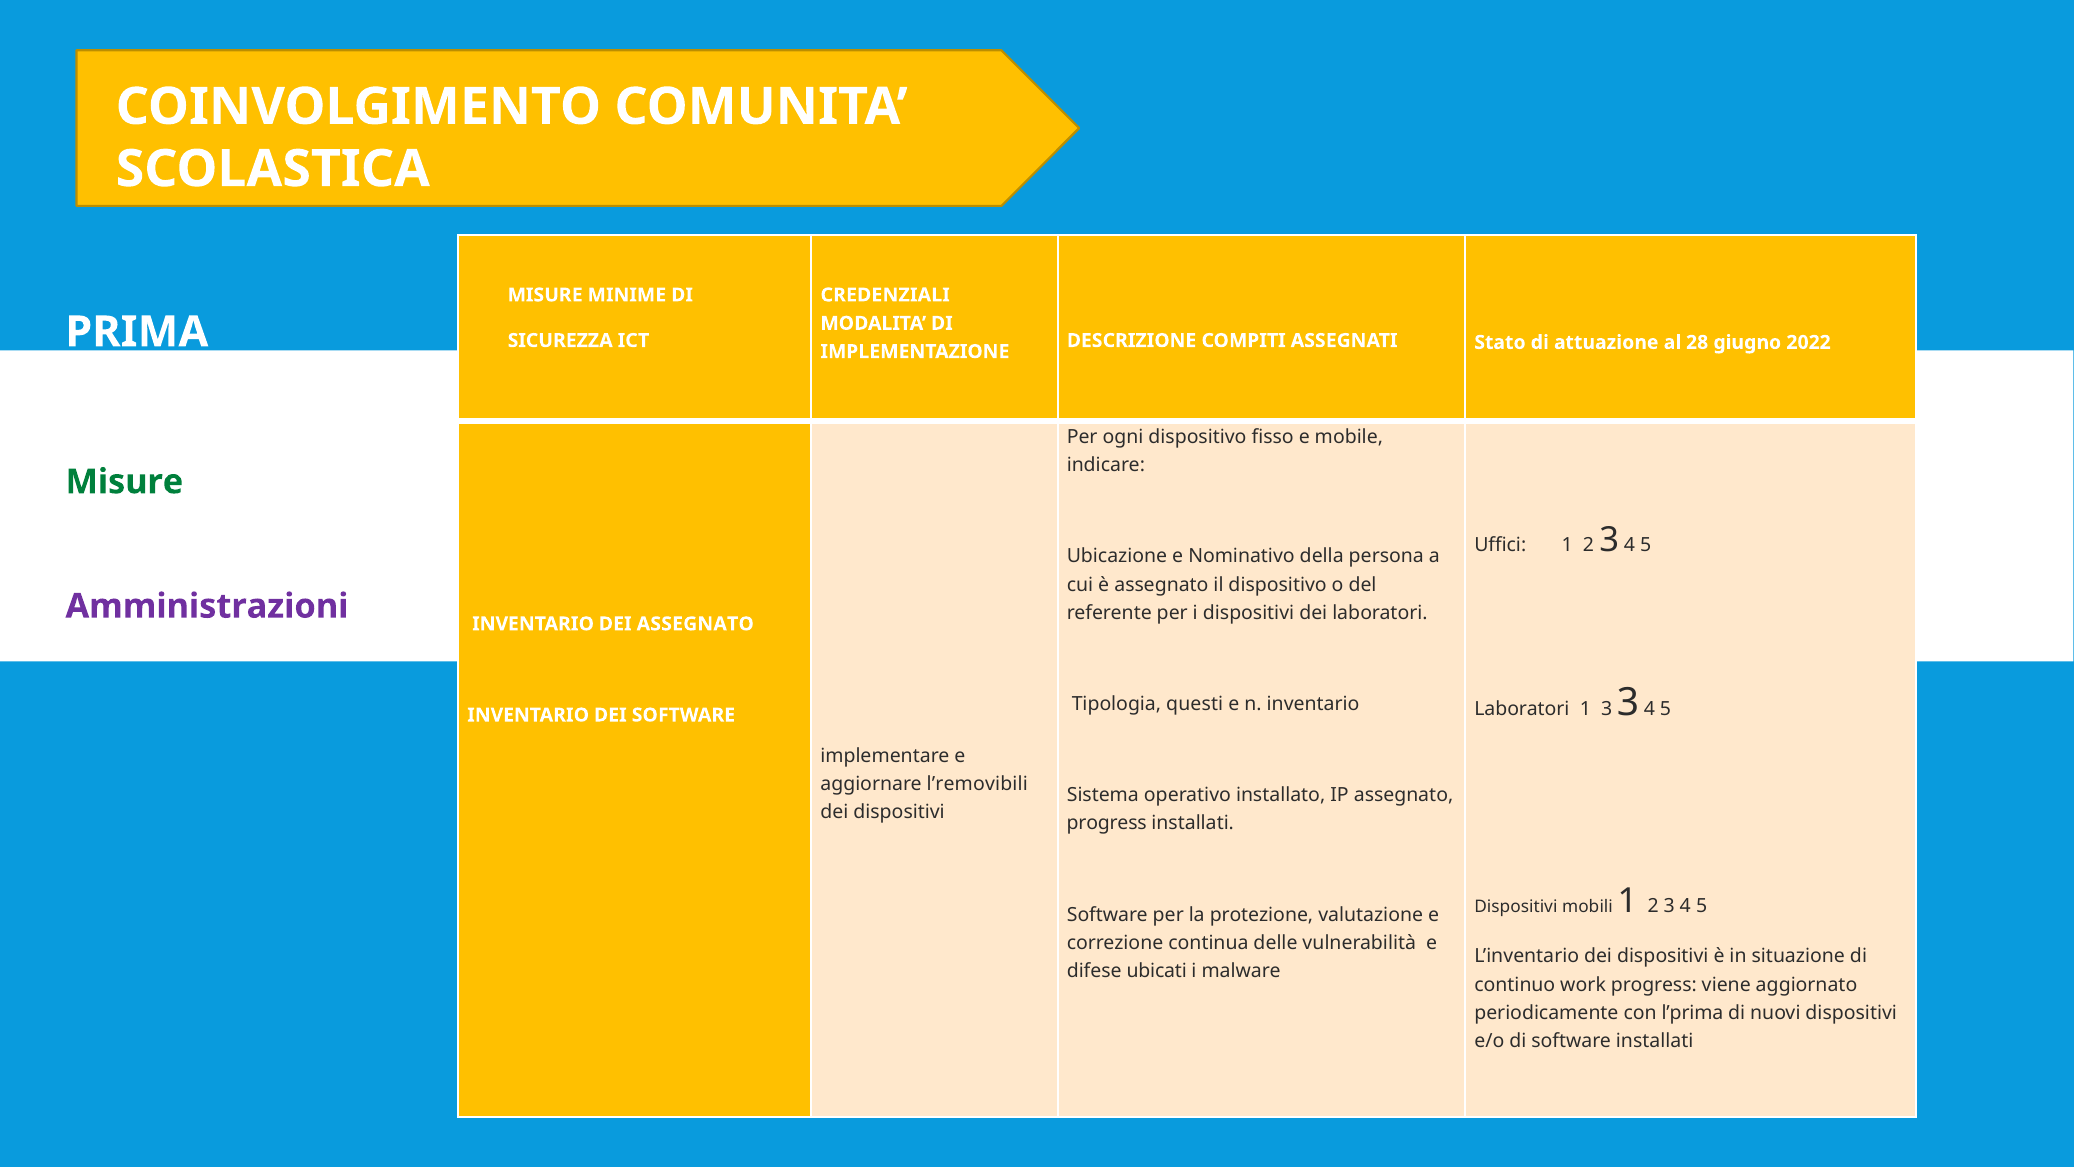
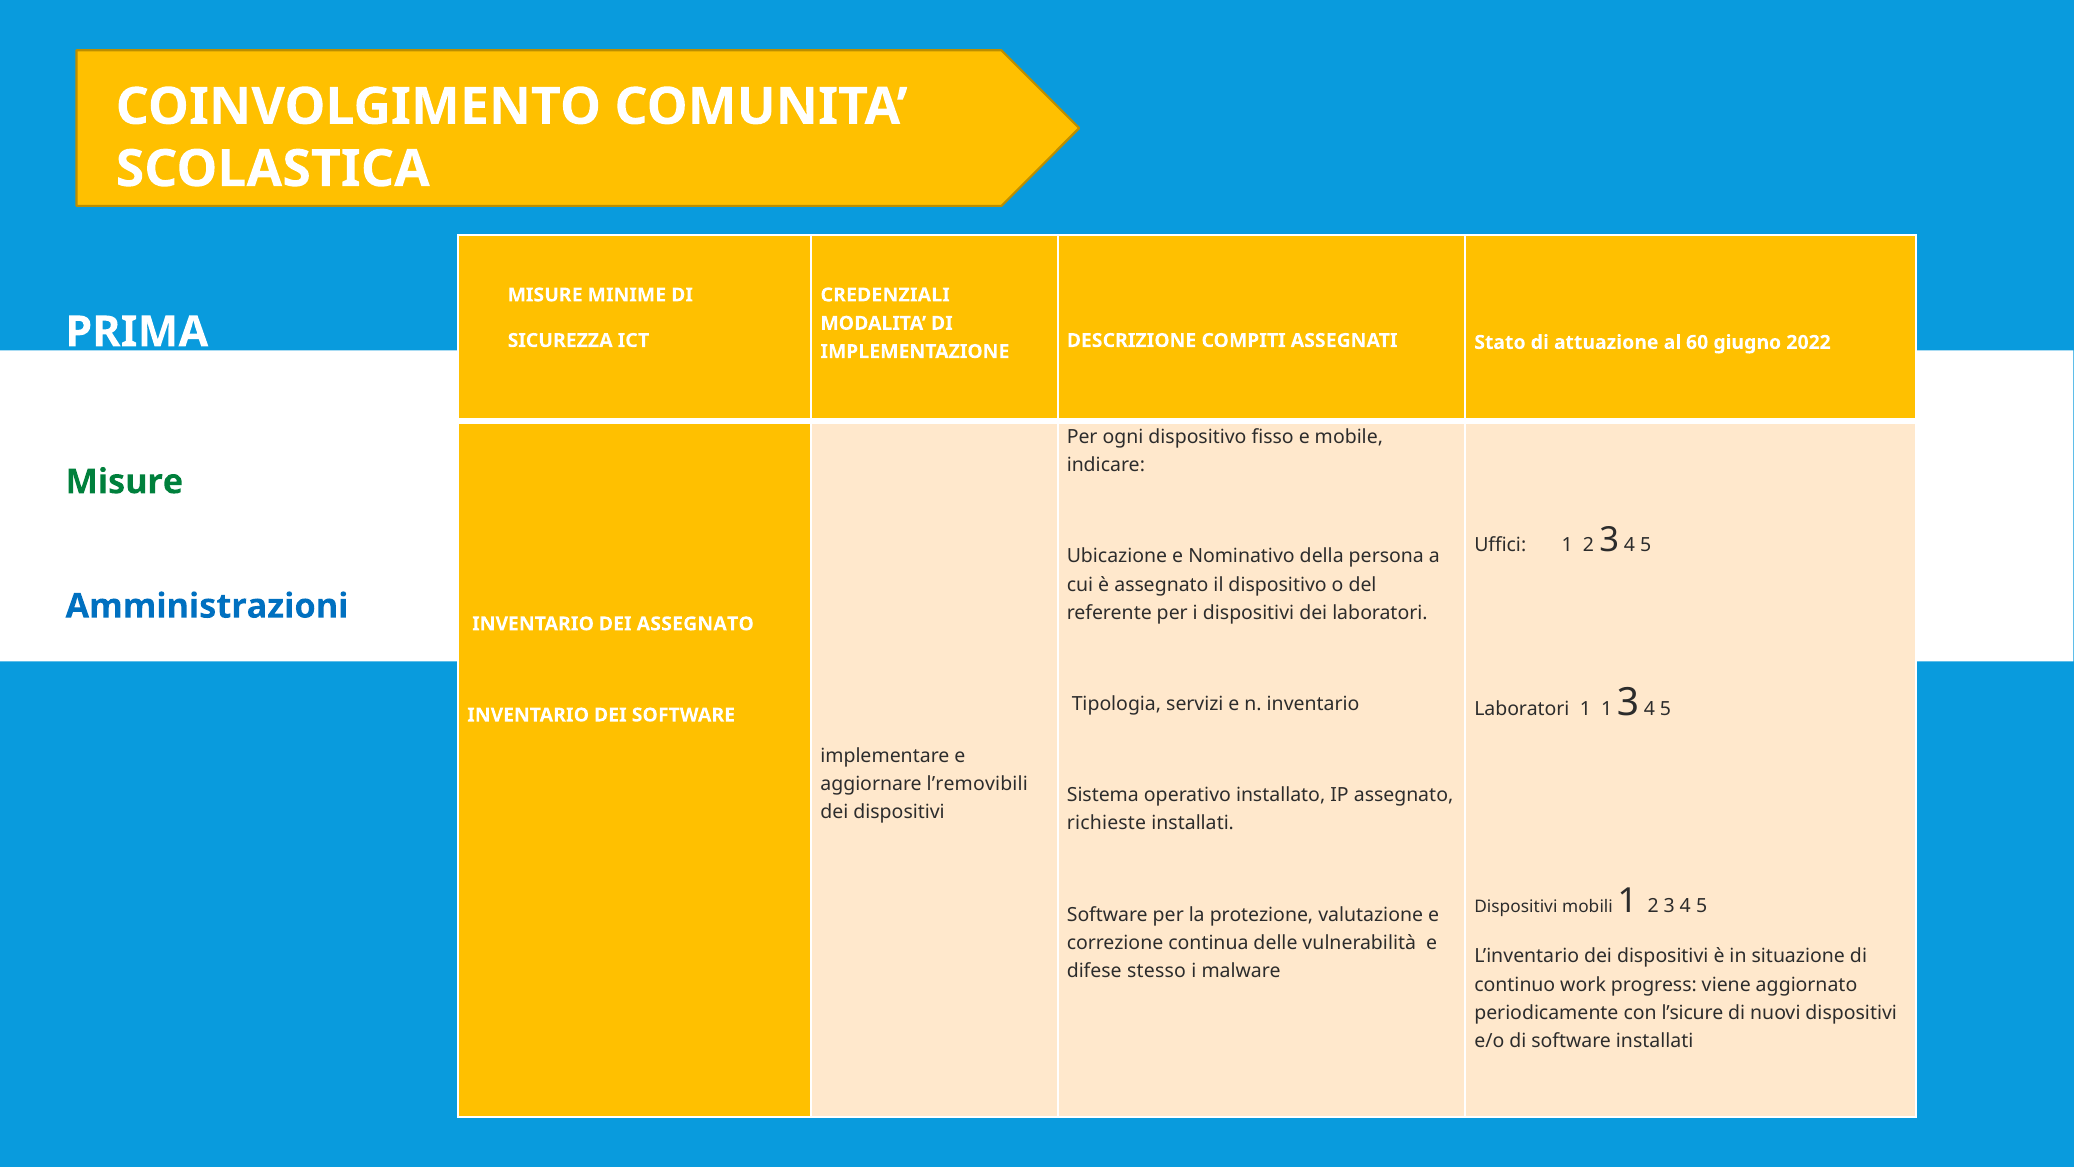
28: 28 -> 60 (1697, 342)
Amministrazioni colour: purple -> blue (207, 606)
questi: questi -> servizi (1195, 704)
1 3: 3 -> 1 (1607, 709)
progress: progress -> richieste (1106, 823)
ubicati: ubicati -> stesso (1156, 971)
l’prima: l’prima -> l’sicure (1692, 1013)
